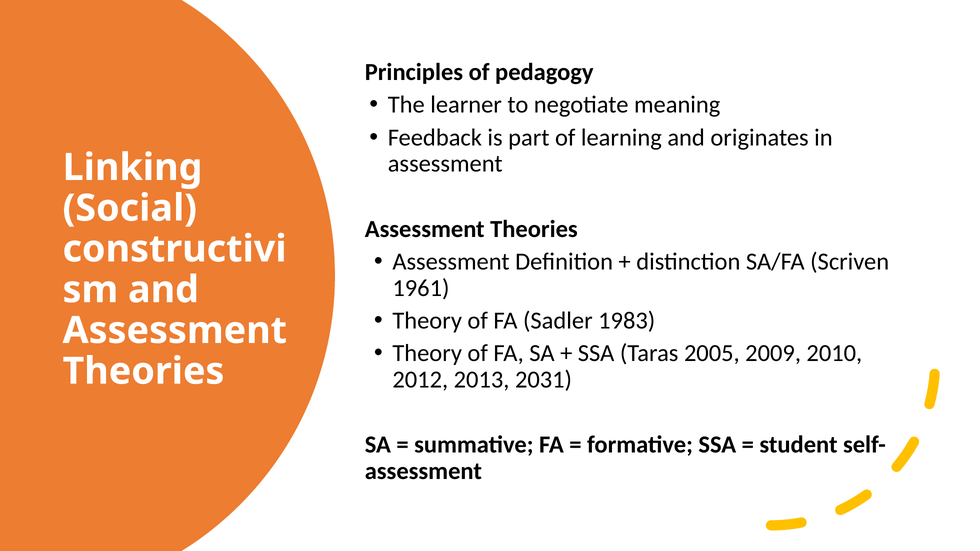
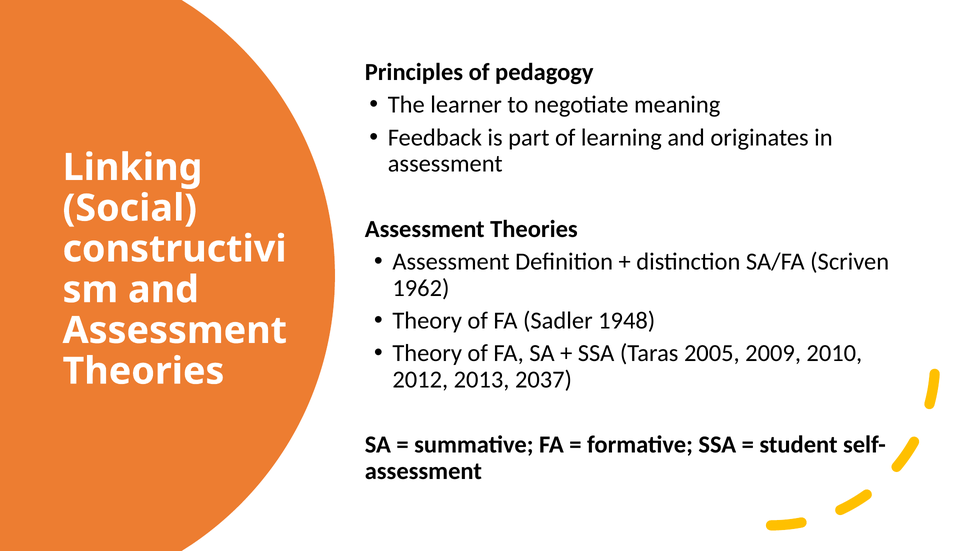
1961: 1961 -> 1962 (421, 288)
1983: 1983 -> 1948 (627, 321)
2031: 2031 -> 2037 (544, 380)
